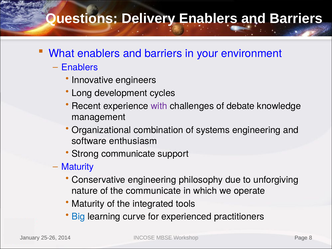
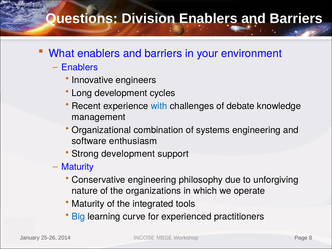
Delivery: Delivery -> Division (148, 19)
with colour: purple -> blue (159, 106)
Strong communicate: communicate -> development (128, 154)
the communicate: communicate -> organizations (153, 191)
